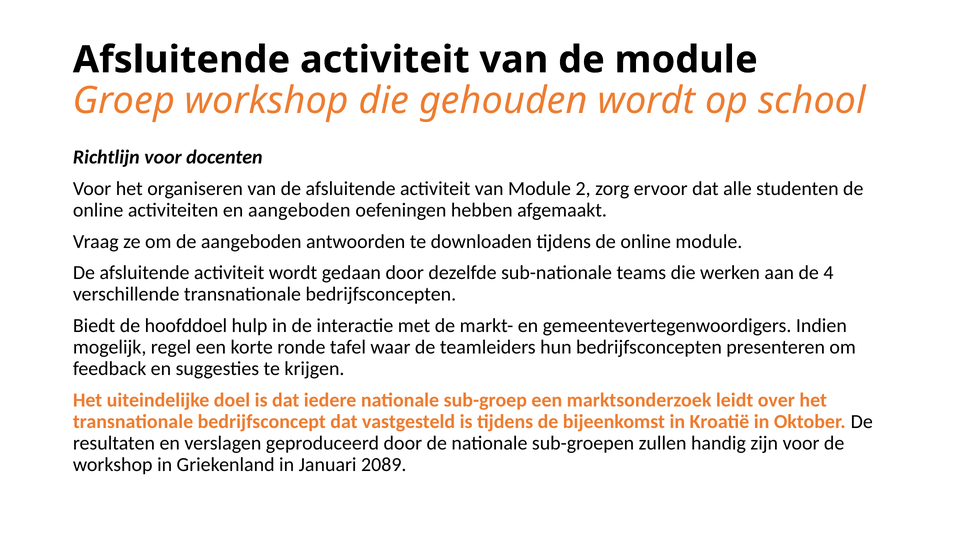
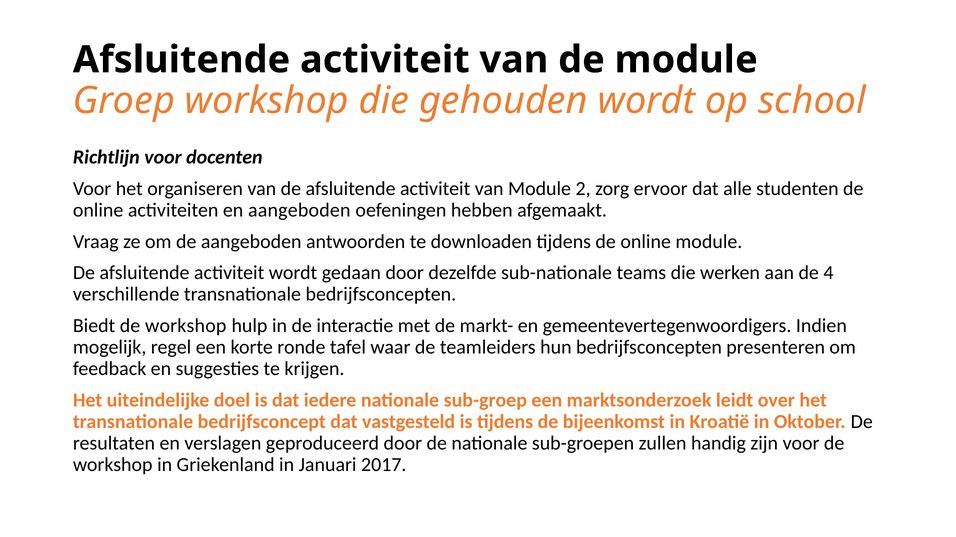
Biedt de hoofddoel: hoofddoel -> workshop (186, 326)
2089: 2089 -> 2017 (384, 465)
